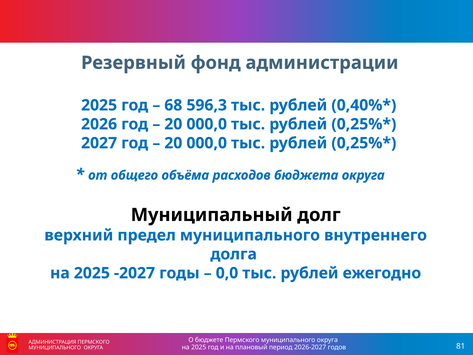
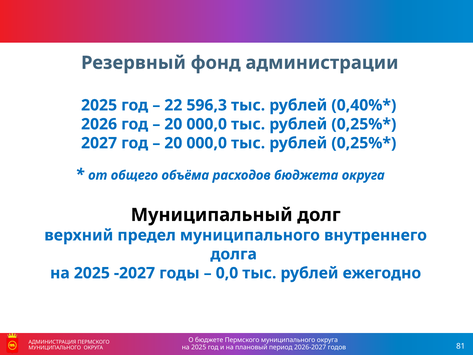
68: 68 -> 22 (173, 105)
